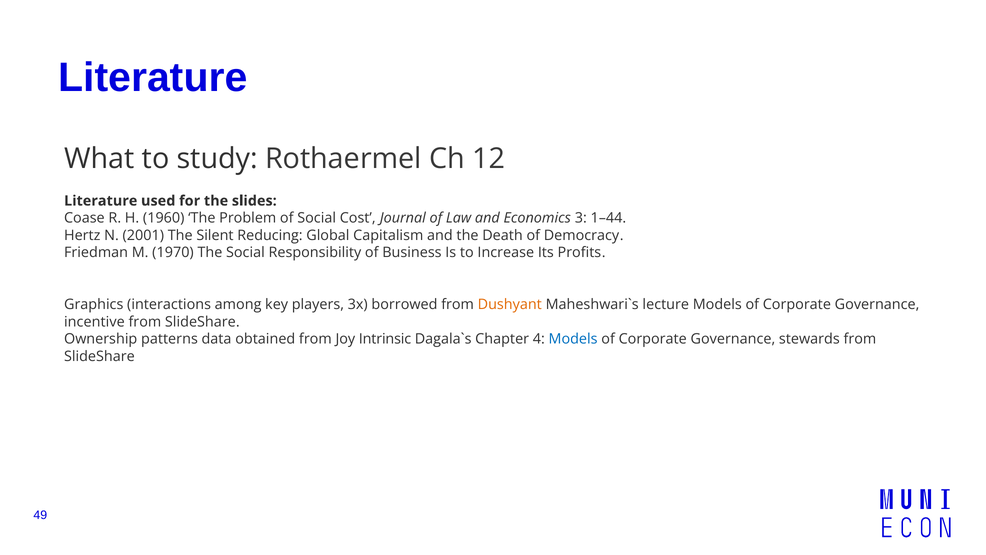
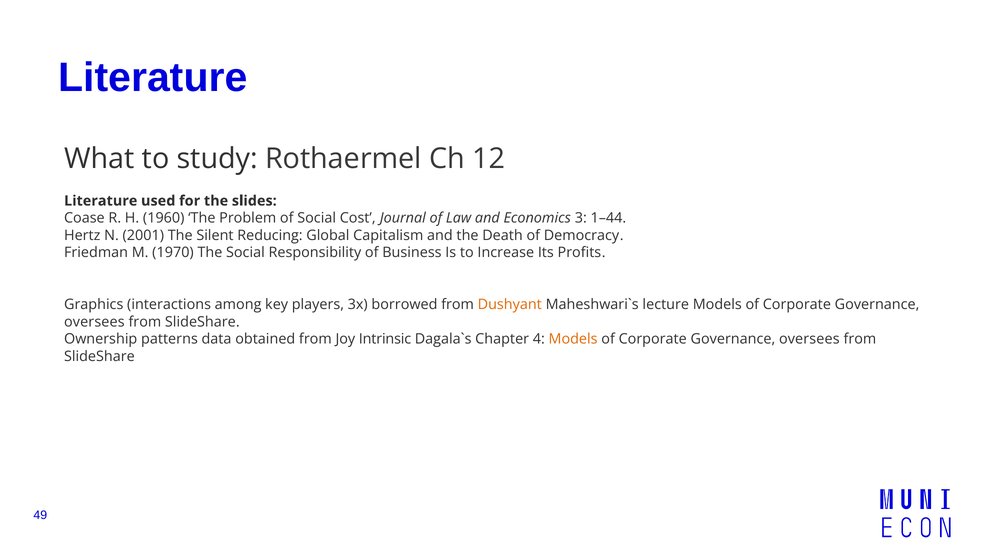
incentive: incentive -> oversees (94, 322)
Models colour: blue -> orange (573, 339)
stewards: stewards -> oversees (809, 339)
